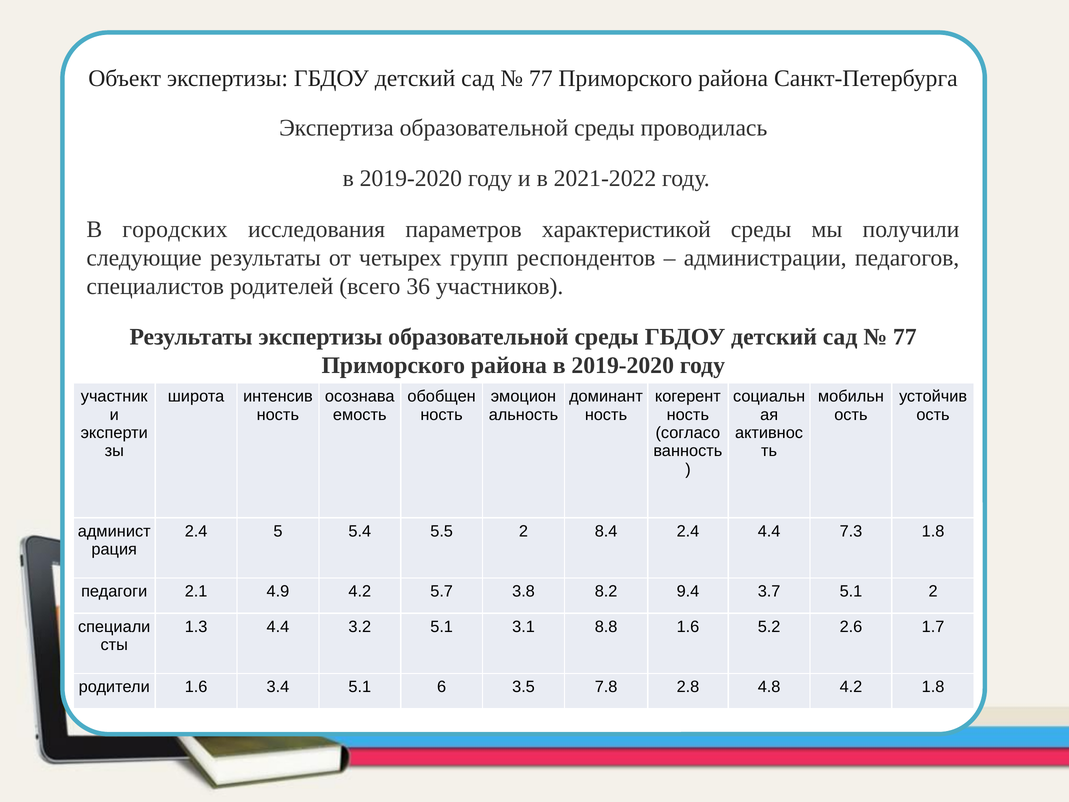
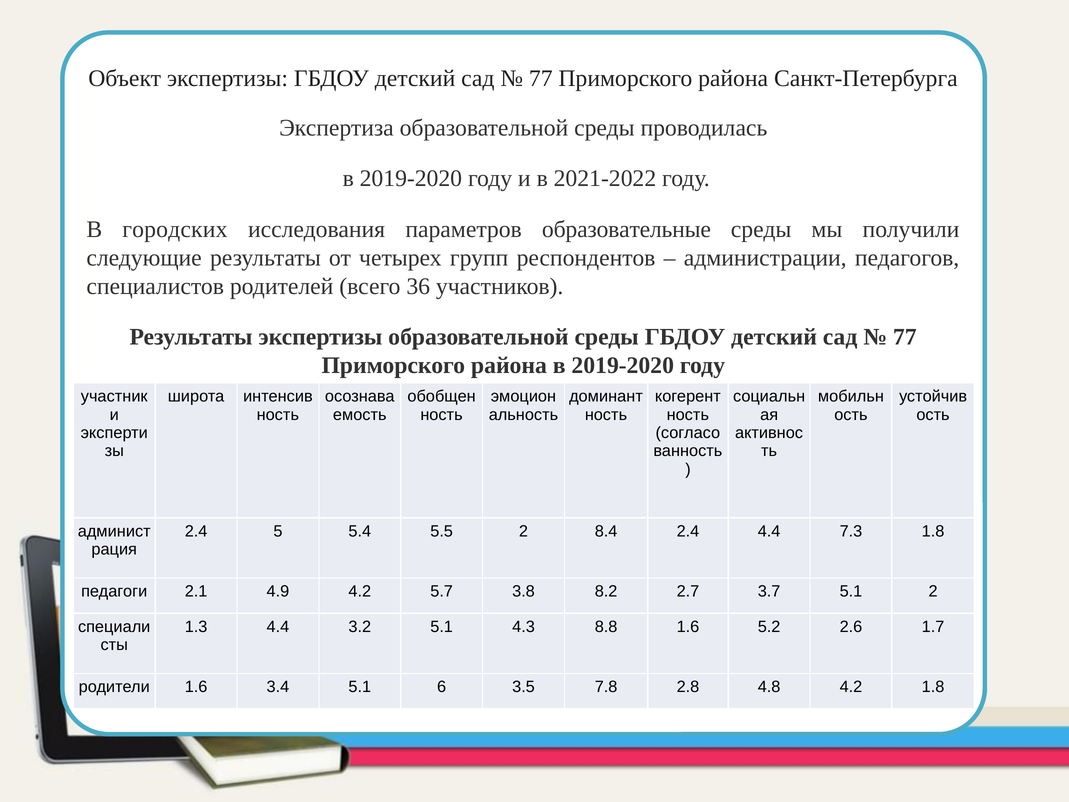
характеристикой: характеристикой -> образовательные (626, 229)
9.4: 9.4 -> 2.7 (688, 591)
3.1: 3.1 -> 4.3 (524, 627)
